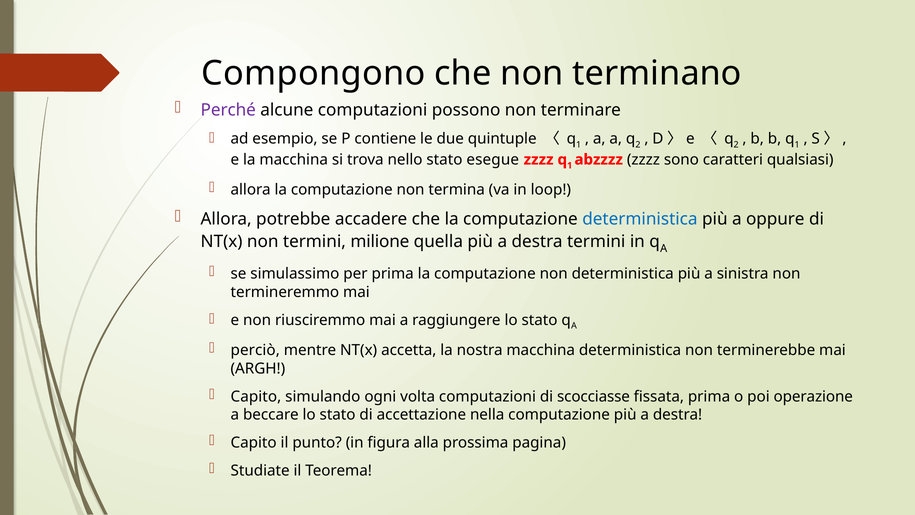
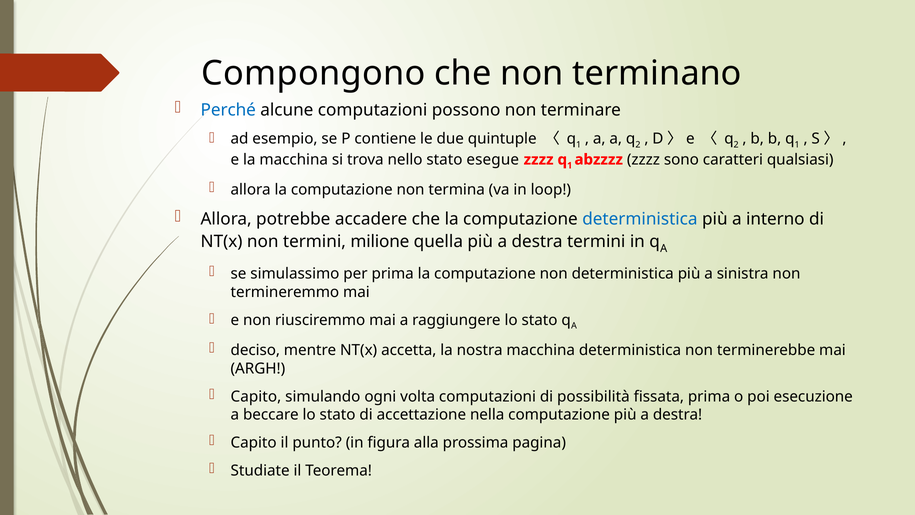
Perché colour: purple -> blue (228, 110)
oppure: oppure -> interno (775, 219)
perciò: perciò -> deciso (255, 350)
scocciasse: scocciasse -> possibilità (593, 396)
operazione: operazione -> esecuzione (813, 396)
